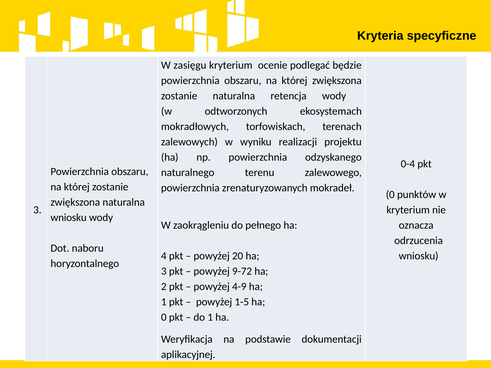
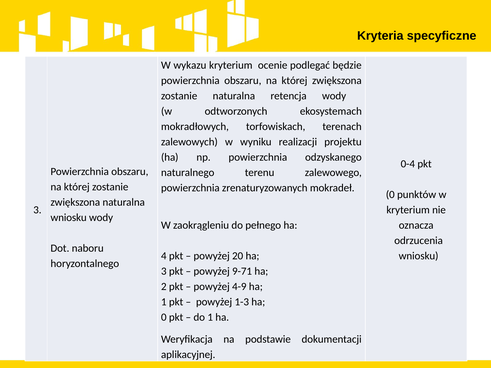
zasięgu: zasięgu -> wykazu (190, 65)
9-72: 9-72 -> 9-71 (242, 271)
1-5: 1-5 -> 1-3 (242, 302)
